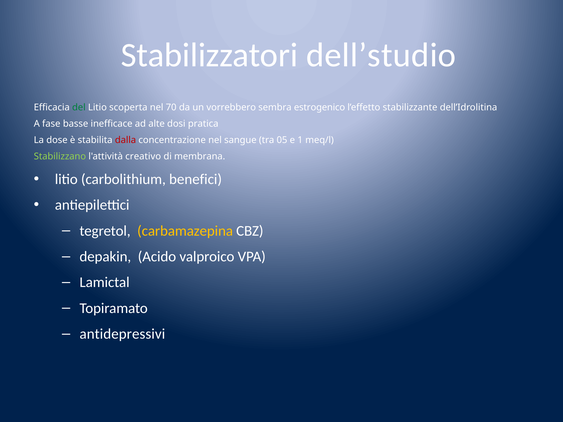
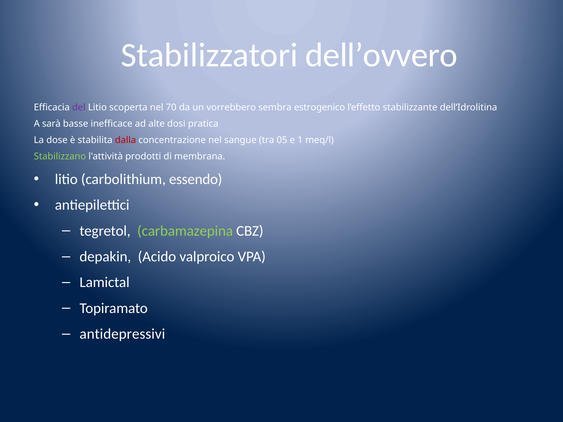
dell’studio: dell’studio -> dell’ovvero (381, 55)
del colour: green -> purple (79, 108)
fase: fase -> sarà (51, 124)
creativo: creativo -> prodotti (143, 156)
benefici: benefici -> essendo (196, 179)
carbamazepina colour: yellow -> light green (185, 231)
